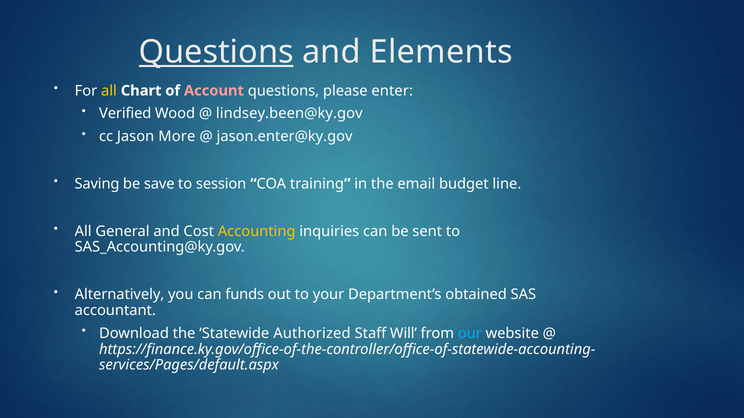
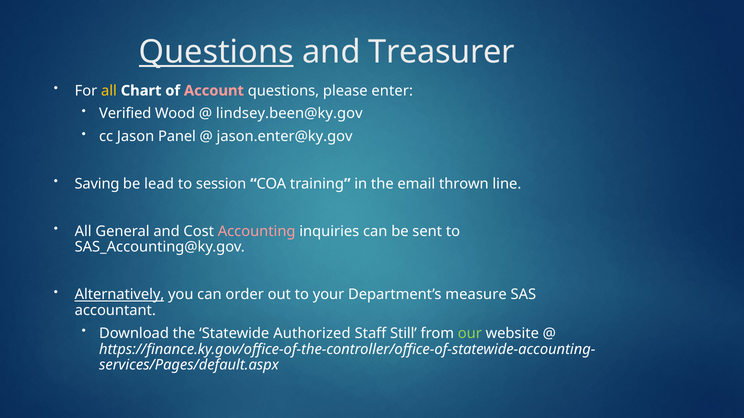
Elements: Elements -> Treasurer (442, 52)
More: More -> Panel (177, 137)
save: save -> lead (159, 184)
budget: budget -> thrown (464, 184)
Accounting colour: yellow -> pink (257, 232)
Alternatively underline: none -> present (119, 295)
funds: funds -> order (245, 295)
obtained: obtained -> measure (476, 295)
Will: Will -> Still (404, 334)
our colour: light blue -> light green (470, 334)
